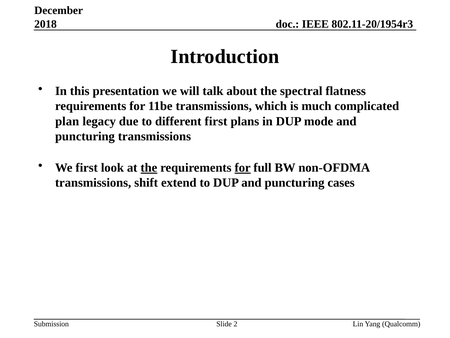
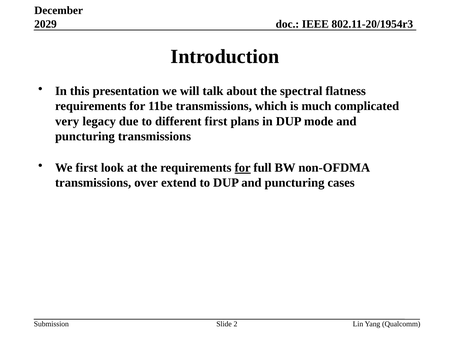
2018: 2018 -> 2029 (46, 24)
plan: plan -> very (67, 121)
the underline: present -> none (149, 168)
shift: shift -> over (146, 183)
